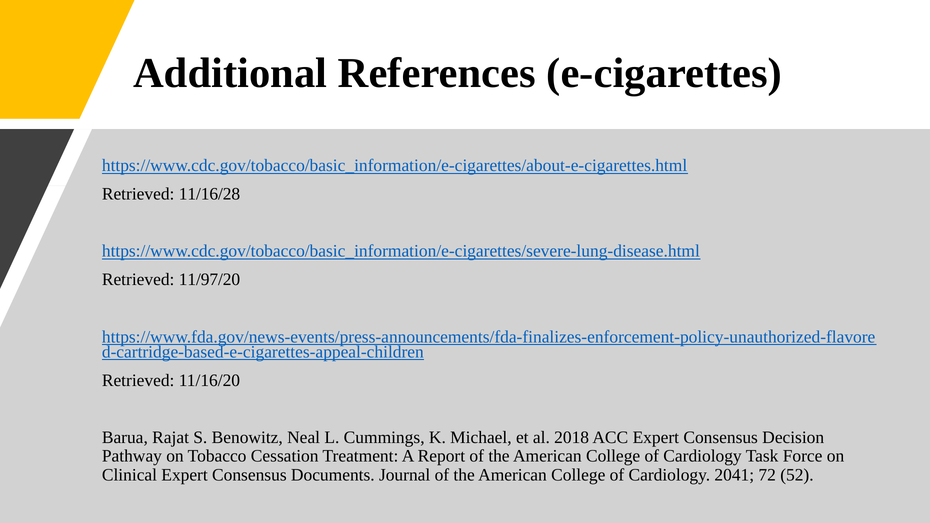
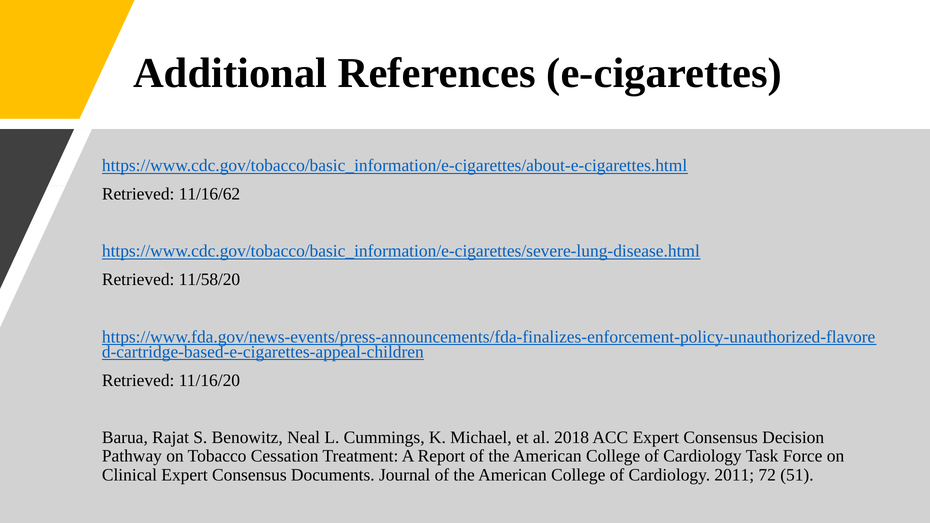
11/16/28: 11/16/28 -> 11/16/62 (209, 194)
11/97/20: 11/97/20 -> 11/58/20 (209, 280)
2041: 2041 -> 2011 (734, 475)
52: 52 -> 51 (797, 475)
